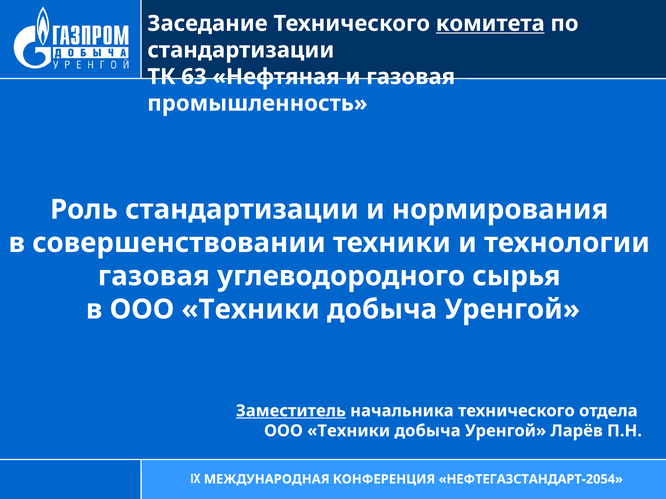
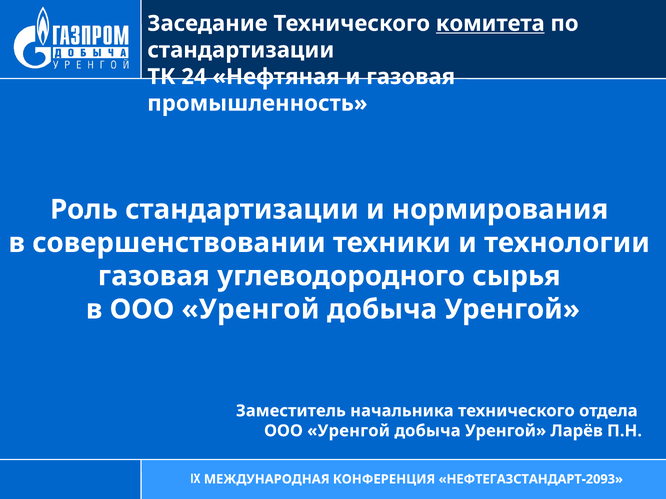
63: 63 -> 24 (194, 77)
в ООО Техники: Техники -> Уренгой (251, 310)
Заместитель underline: present -> none (291, 411)
Техники: Техники -> Уренгой (349, 431)
НЕФТЕГАЗСТАНДАРТ-2054: НЕФТЕГАЗСТАНДАРТ-2054 -> НЕФТЕГАЗСТАНДАРТ-2093 (531, 480)
